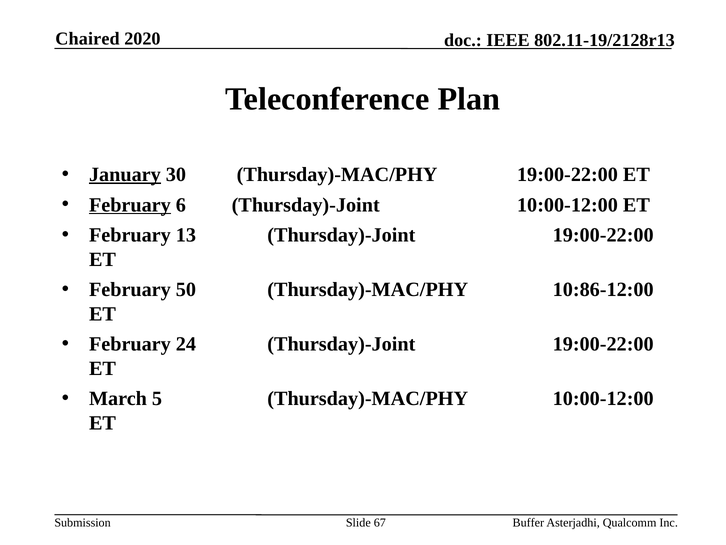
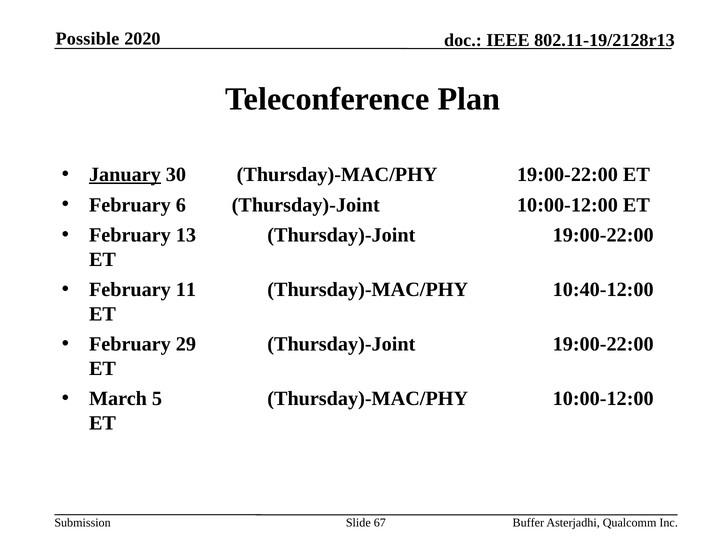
Chaired: Chaired -> Possible (87, 38)
February underline: present -> none (130, 205)
50: 50 -> 11 (186, 289)
10:86-12:00: 10:86-12:00 -> 10:40-12:00 (603, 289)
24: 24 -> 29 (186, 344)
